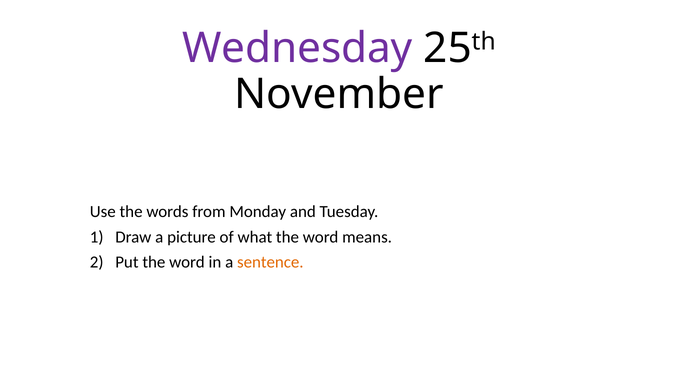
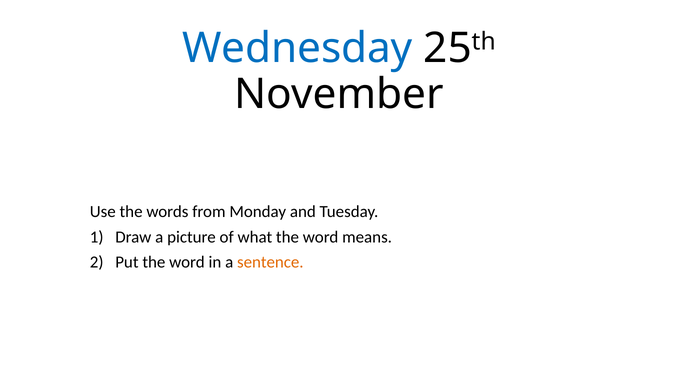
Wednesday colour: purple -> blue (297, 48)
